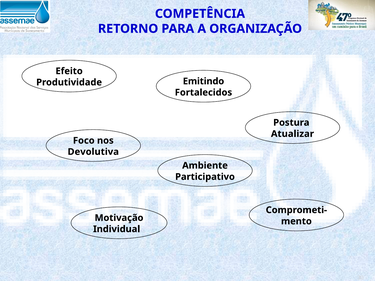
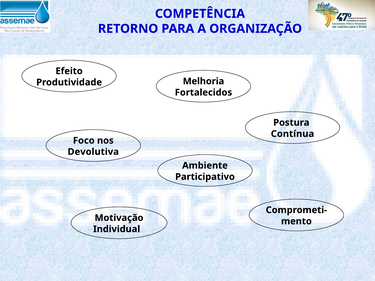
Emitindo: Emitindo -> Melhoria (203, 81)
Atualizar: Atualizar -> Contínua (292, 134)
